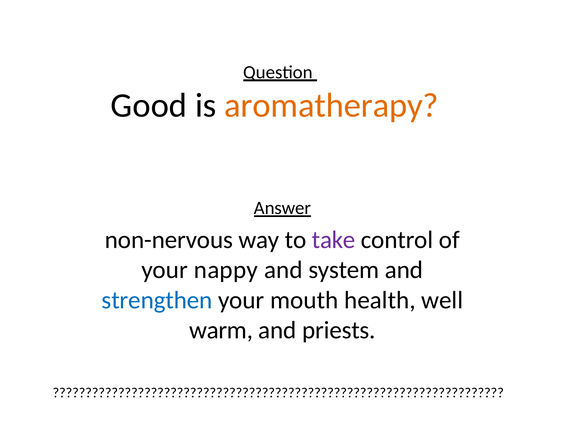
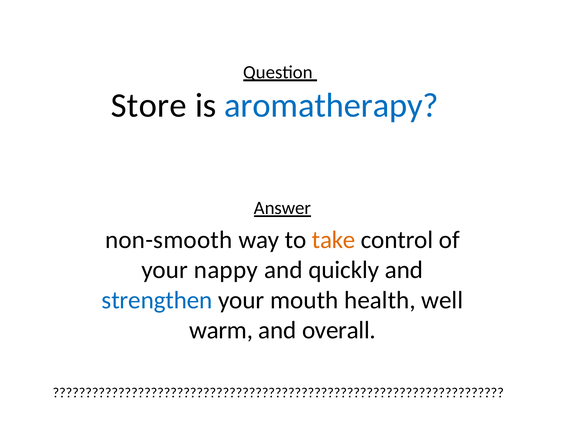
Good: Good -> Store (149, 106)
aromatherapy colour: orange -> blue (331, 106)
non-nervous: non-nervous -> non-smooth (169, 240)
take colour: purple -> orange (334, 240)
system: system -> quickly (344, 270)
priests: priests -> overall (339, 331)
